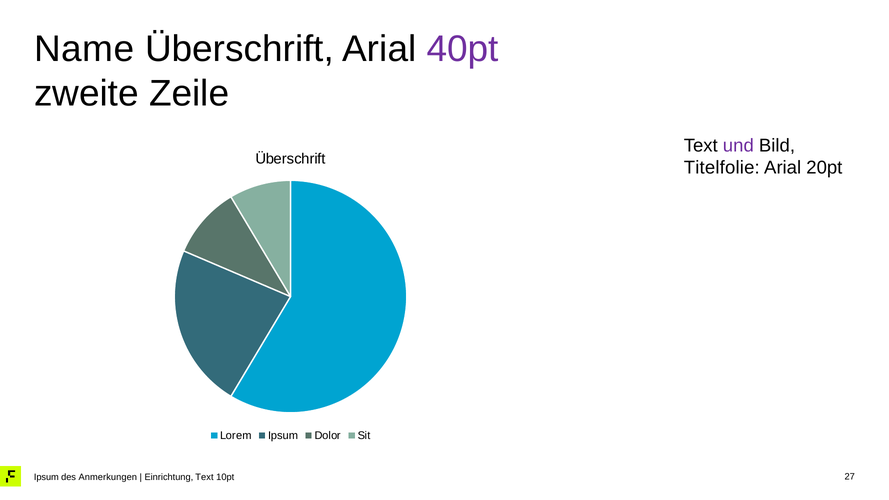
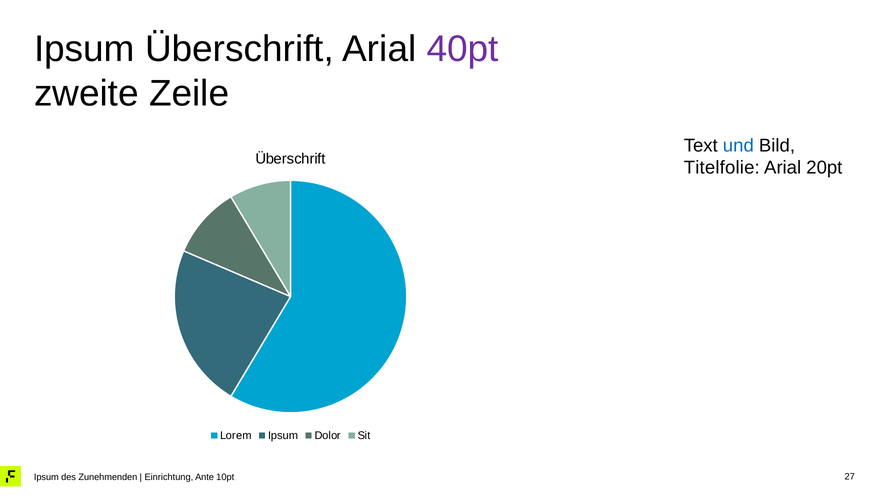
Name: Name -> Ipsum (84, 49)
und colour: purple -> blue (738, 145)
Anmerkungen: Anmerkungen -> Zunehmenden (108, 477)
Einrichtung Text: Text -> Ante (205, 477)
